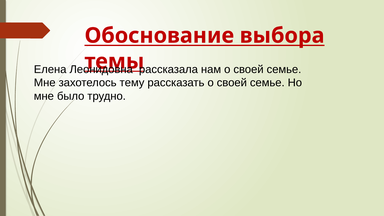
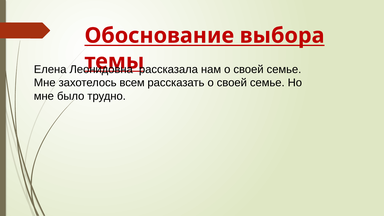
тему: тему -> всем (132, 83)
